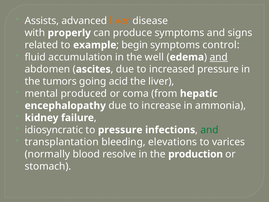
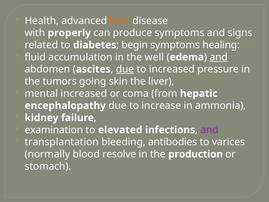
Assists: Assists -> Health (42, 21)
example: example -> diabetes (95, 45)
control: control -> healing (221, 45)
due underline: none -> present (125, 69)
acid: acid -> skin (118, 81)
mental produced: produced -> increased (84, 93)
idiosyncratic: idiosyncratic -> examination (54, 130)
to pressure: pressure -> elevated (120, 130)
and colour: green -> purple (210, 130)
elevations: elevations -> antibodies (173, 142)
